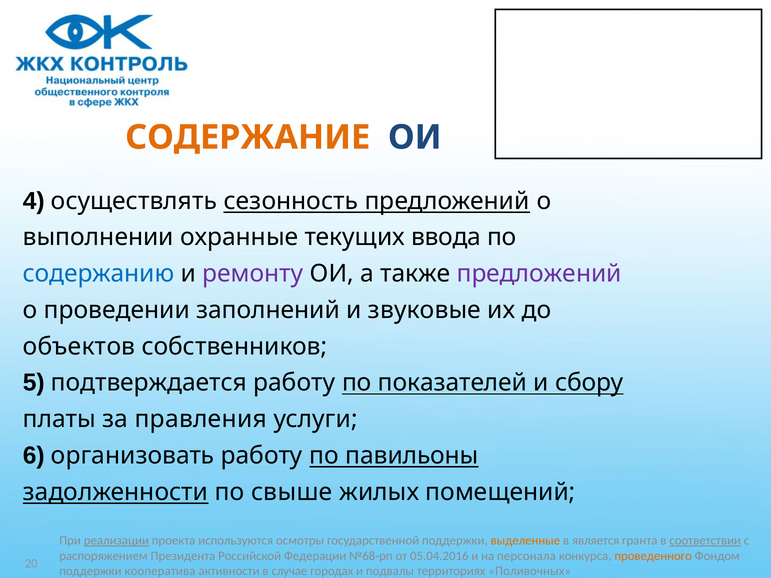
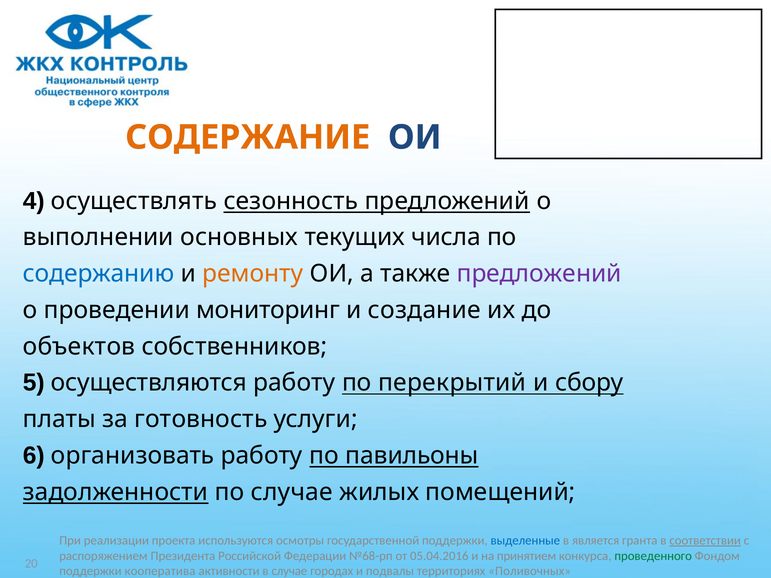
охранные: охранные -> основных (239, 237)
ввода: ввода -> числа (446, 237)
ремонту colour: purple -> orange (253, 274)
заполнений: заполнений -> мониторинг (268, 310)
звуковые: звуковые -> создание (424, 310)
подтверждается: подтверждается -> осуществляются (149, 383)
показателей: показателей -> перекрытий (452, 383)
правления: правления -> готовность (201, 419)
по свыше: свыше -> случае (292, 492)
реализации underline: present -> none (116, 541)
выделенные colour: orange -> blue (525, 541)
персонала: персонала -> принятием (527, 556)
проведенного colour: orange -> green (653, 556)
